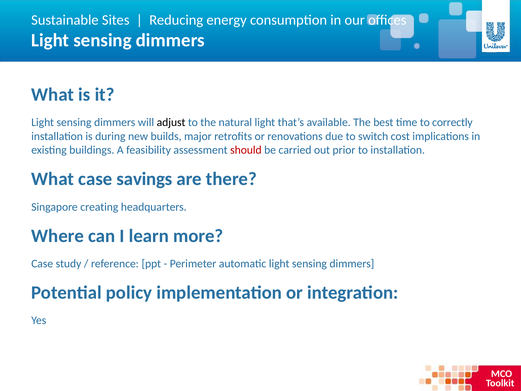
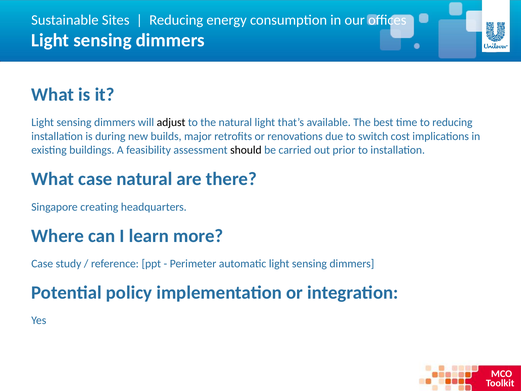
to correctly: correctly -> reducing (452, 122)
should colour: red -> black (246, 150)
case savings: savings -> natural (144, 179)
